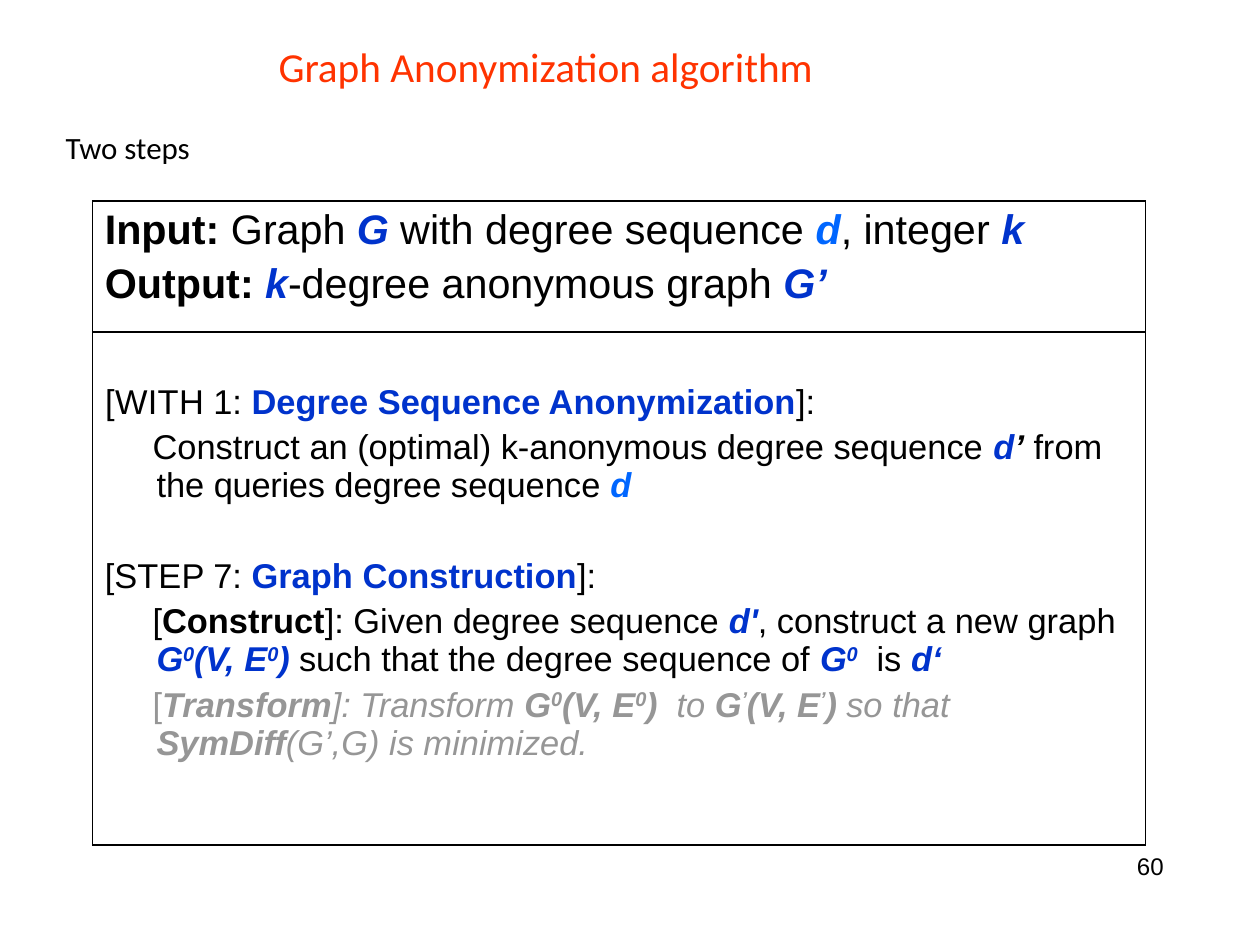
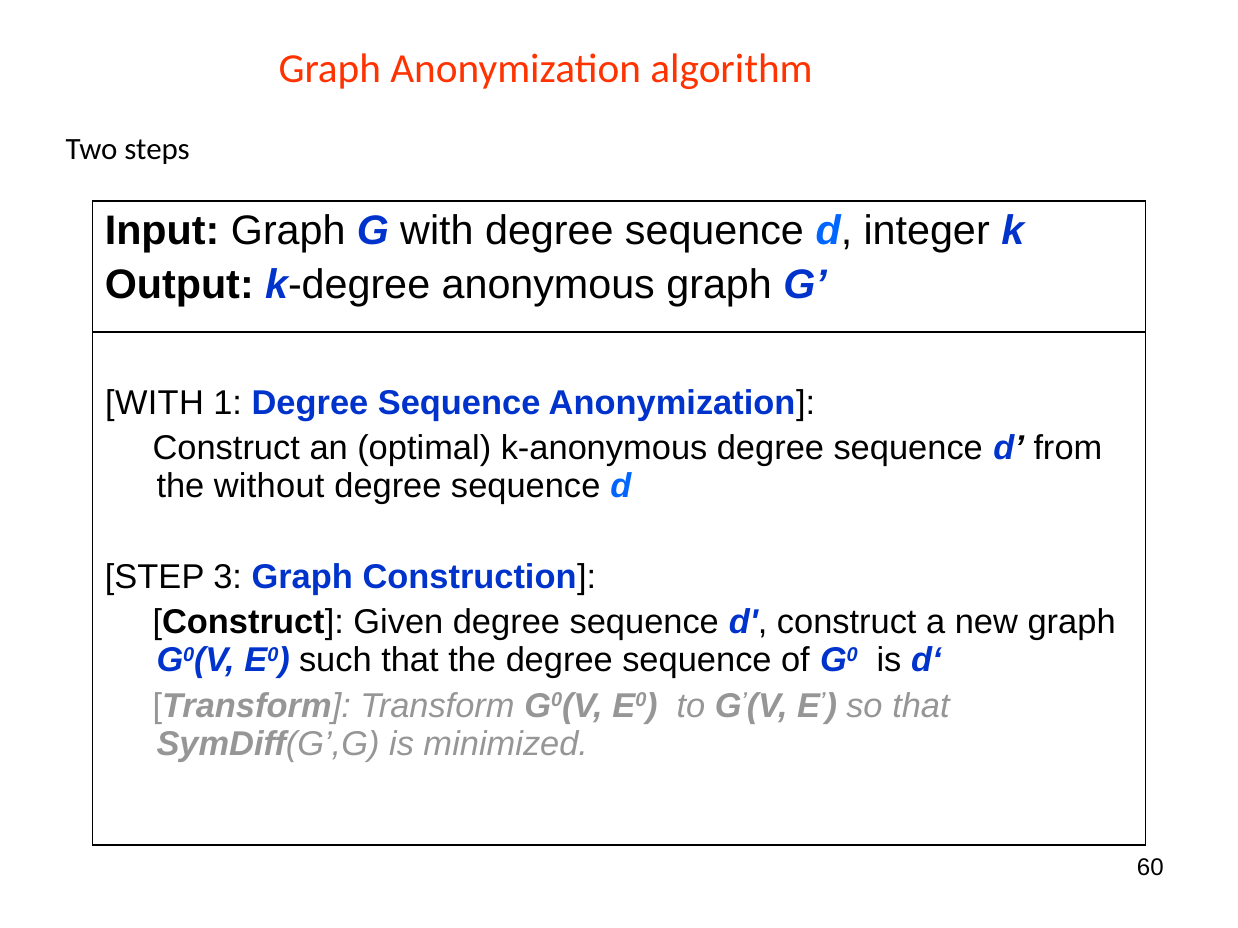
queries: queries -> without (269, 487)
7: 7 -> 3 (228, 577)
